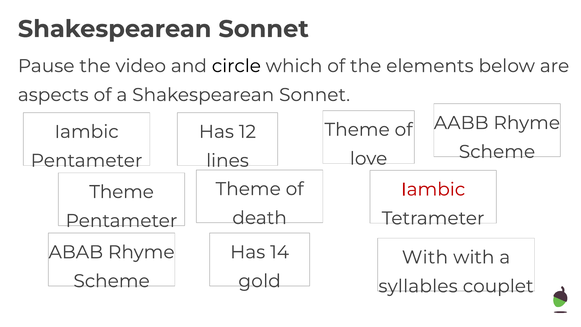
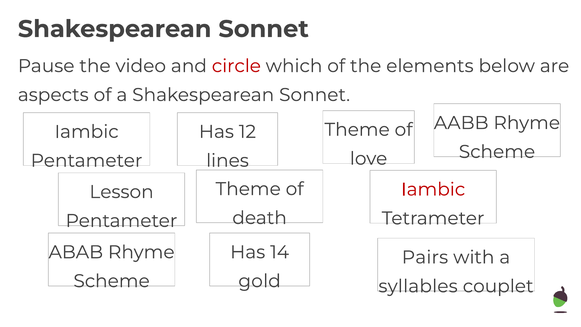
circle colour: black -> red (236, 66)
Theme: Theme -> Lesson (122, 192)
With: With -> Pairs (425, 257)
